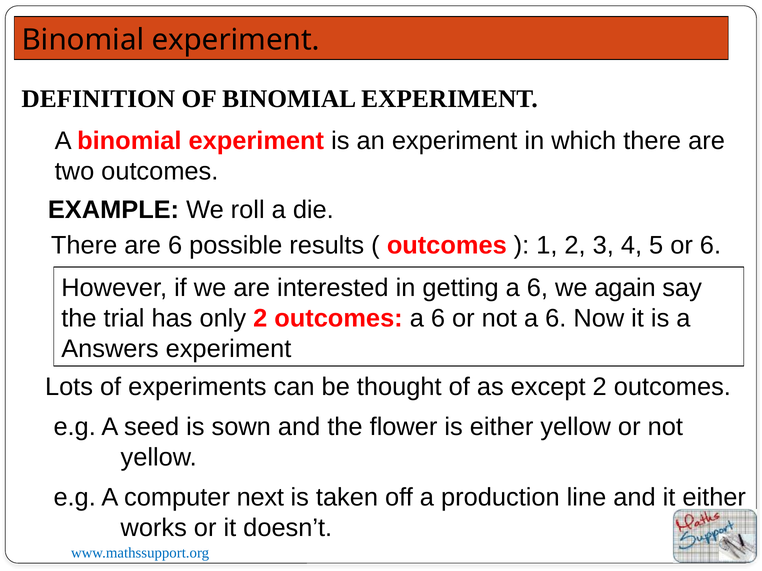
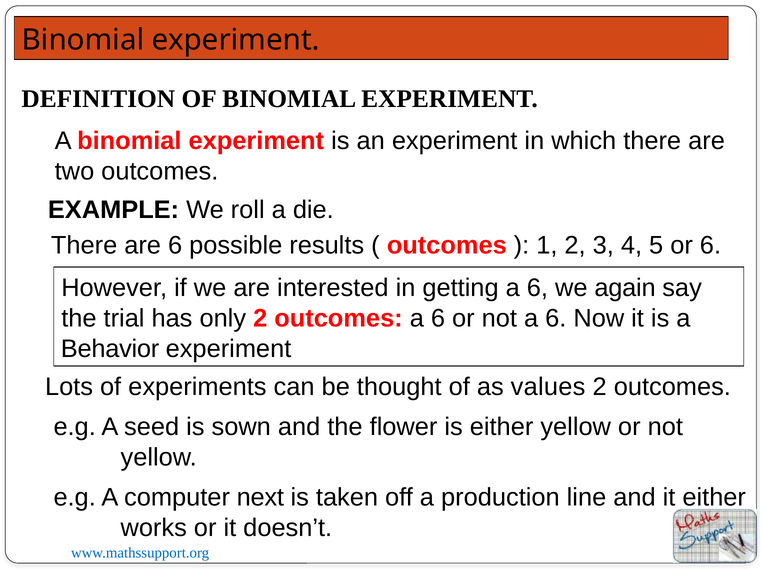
Answers: Answers -> Behavior (110, 349)
except: except -> values (548, 387)
